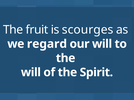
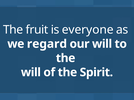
scourges: scourges -> everyone (88, 30)
